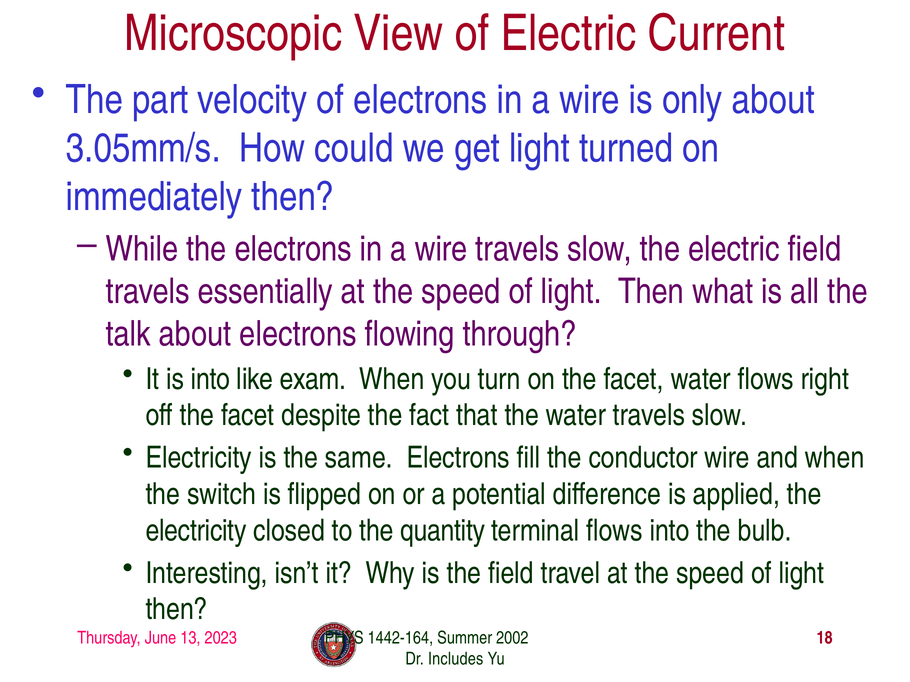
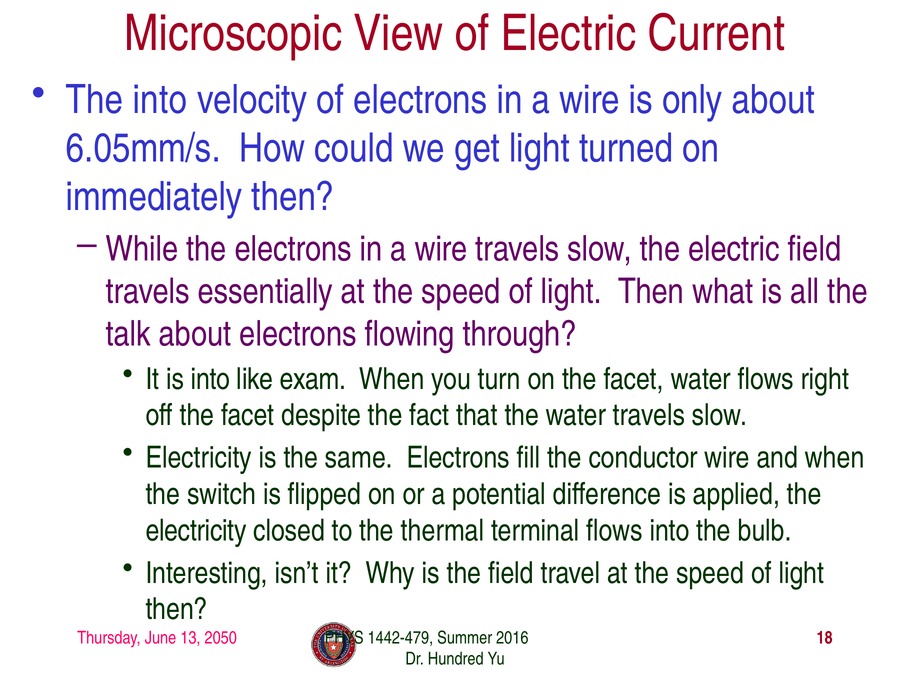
The part: part -> into (160, 100)
3.05mm/s: 3.05mm/s -> 6.05mm/s (143, 148)
quantity: quantity -> thermal (443, 531)
2023: 2023 -> 2050 (221, 638)
1442-164: 1442-164 -> 1442-479 (400, 638)
2002: 2002 -> 2016 (512, 638)
Includes: Includes -> Hundred (456, 659)
